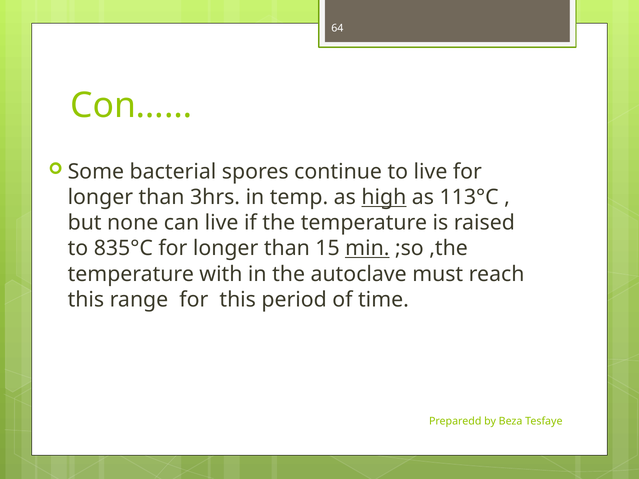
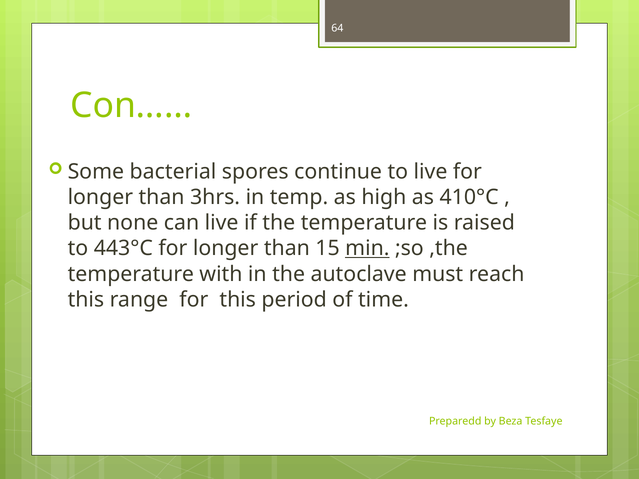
high underline: present -> none (384, 197)
113°C: 113°C -> 410°C (469, 197)
835°C: 835°C -> 443°C (123, 249)
